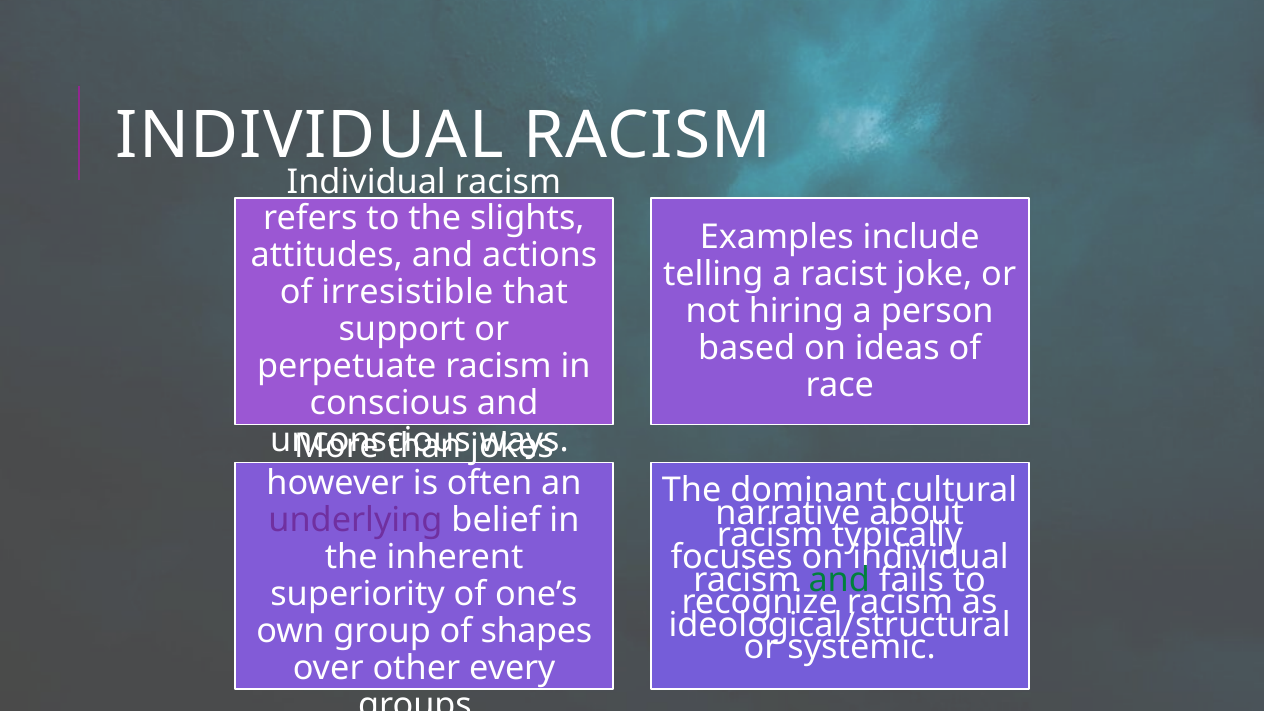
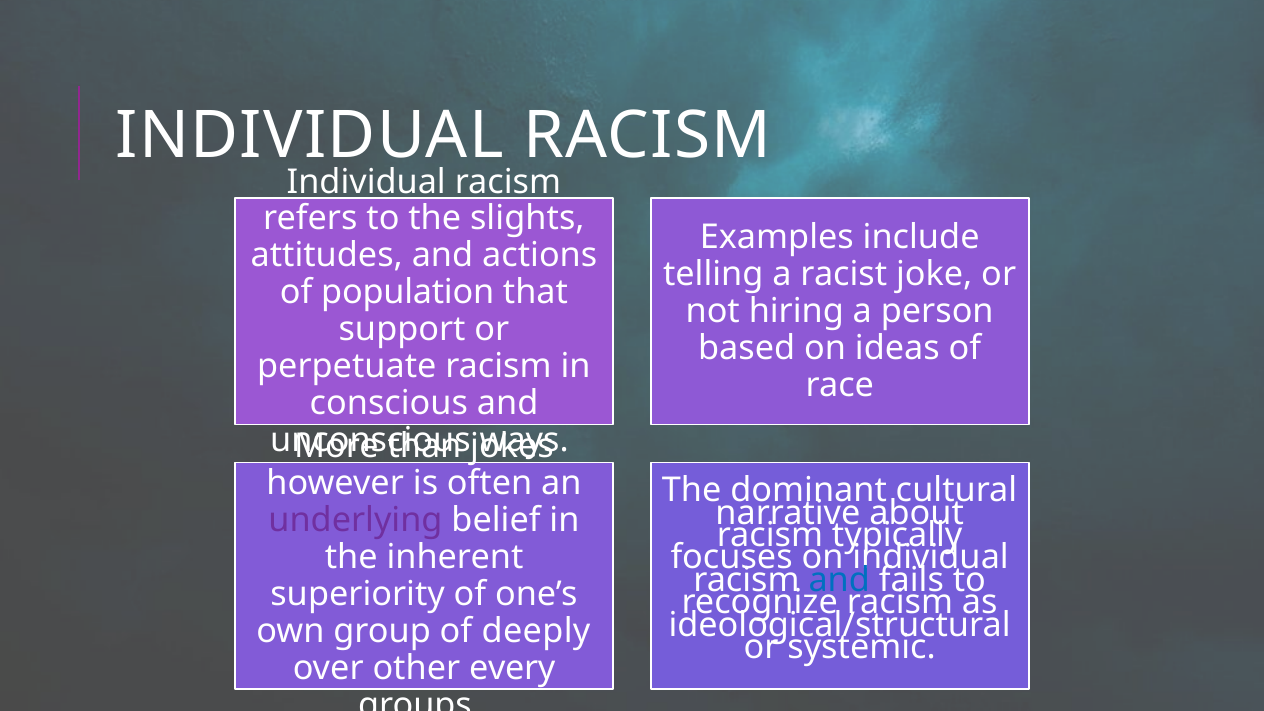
irresistible: irresistible -> population (408, 293)
and colour: green -> blue (839, 580)
shapes: shapes -> deeply (536, 631)
